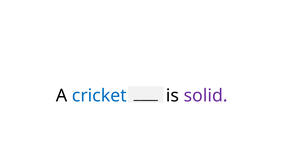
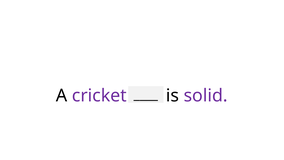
cricket colour: blue -> purple (99, 96)
